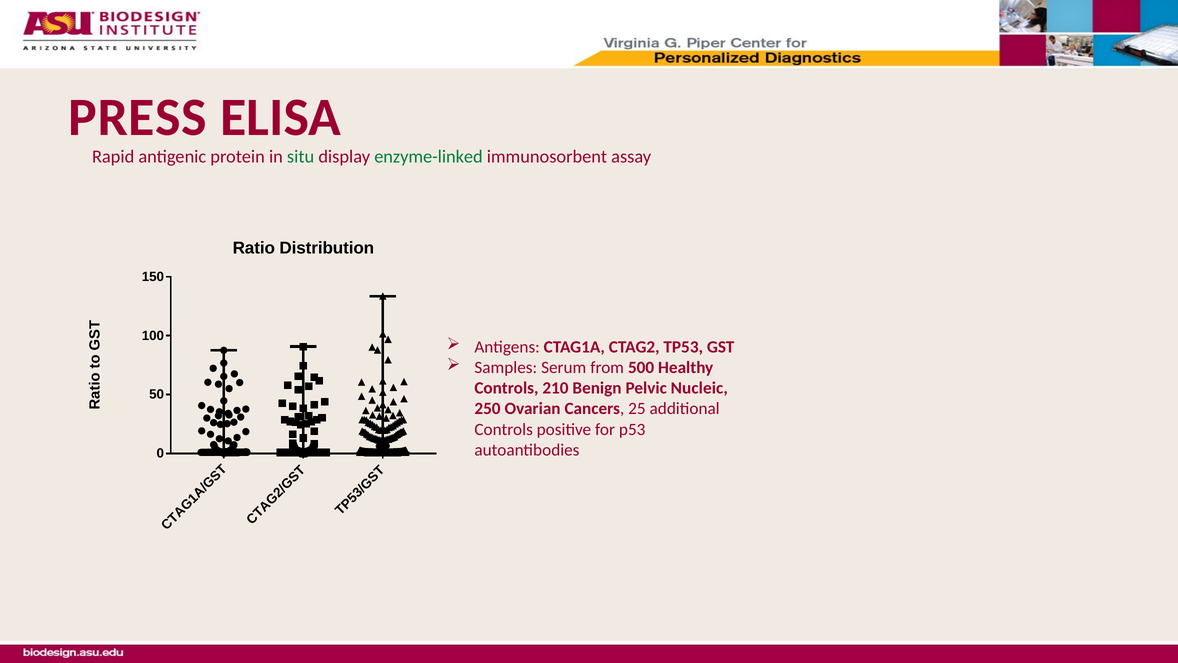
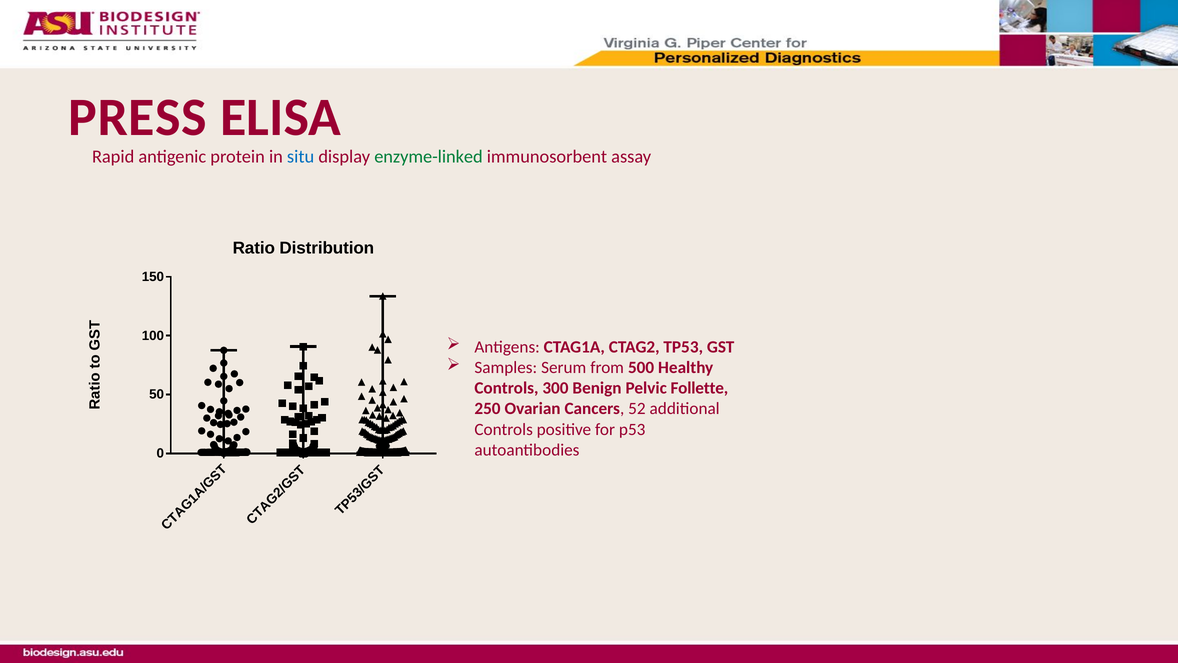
situ colour: green -> blue (301, 156)
210: 210 -> 300 (555, 388)
Nucleic: Nucleic -> Follette (699, 388)
25: 25 -> 52 (637, 409)
